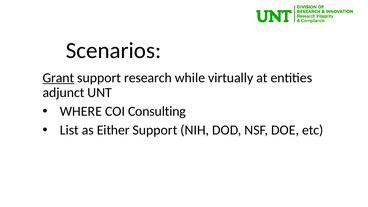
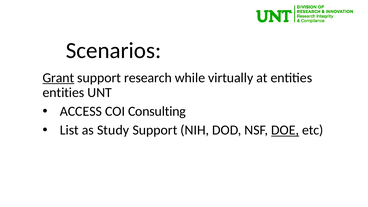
adjunct: adjunct -> entities (63, 93)
WHERE: WHERE -> ACCESS (81, 111)
Either: Either -> Study (113, 130)
DOE underline: none -> present (285, 130)
